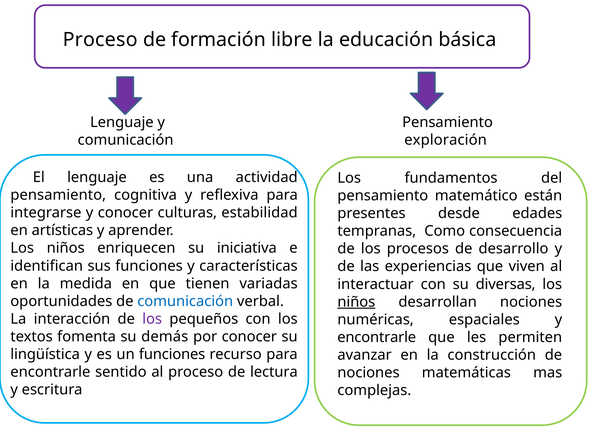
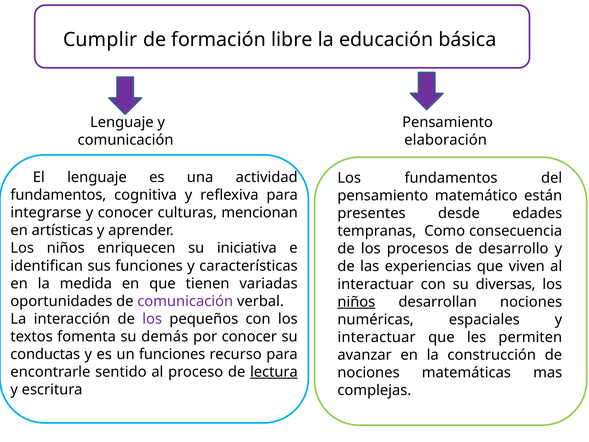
Proceso: Proceso -> Cumplir (100, 40)
exploración: exploración -> elaboración (446, 140)
pensamiento: pensamiento -> fundamentos (58, 195)
estabilidad: estabilidad -> mencionan (260, 213)
comunicación colour: blue -> purple (185, 301)
encontrarle: encontrarle -> interactuar (377, 337)
lingüística: lingüística -> conductas (45, 354)
lectura underline: none -> present (274, 372)
